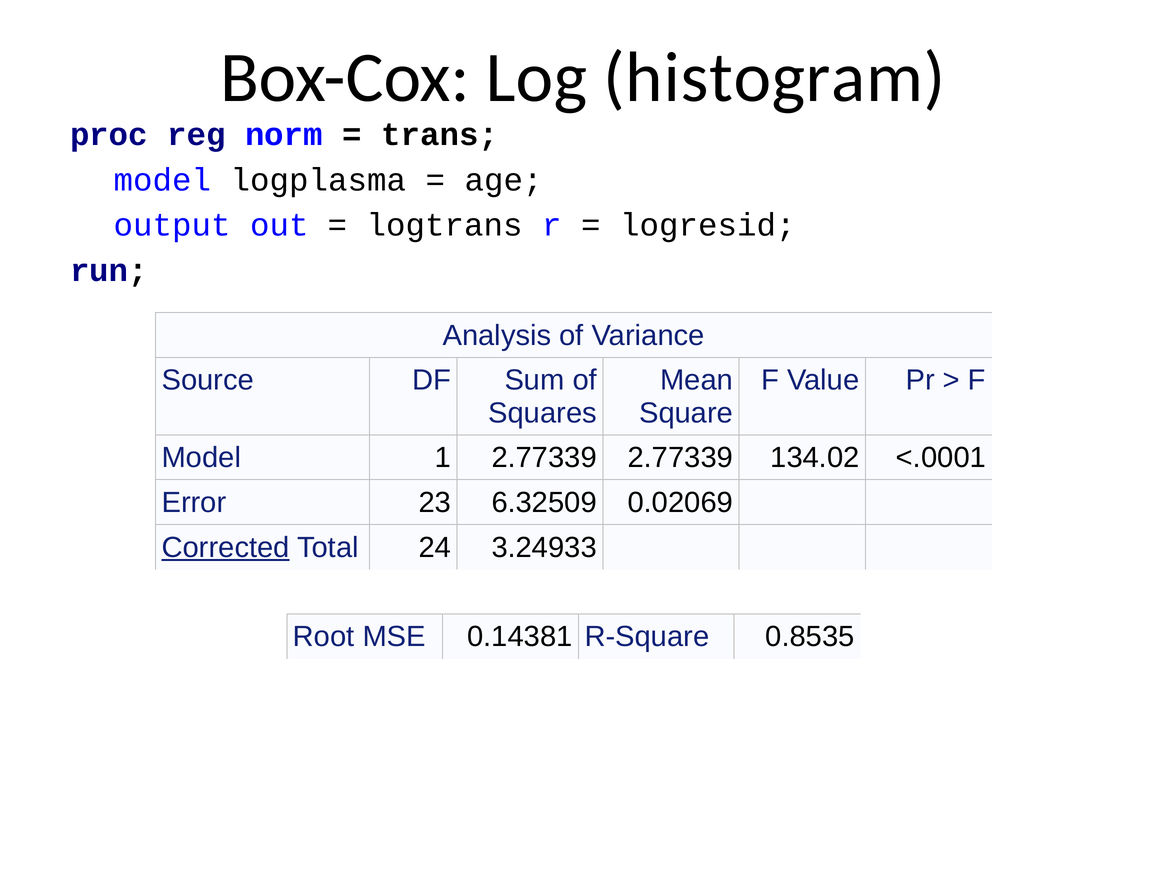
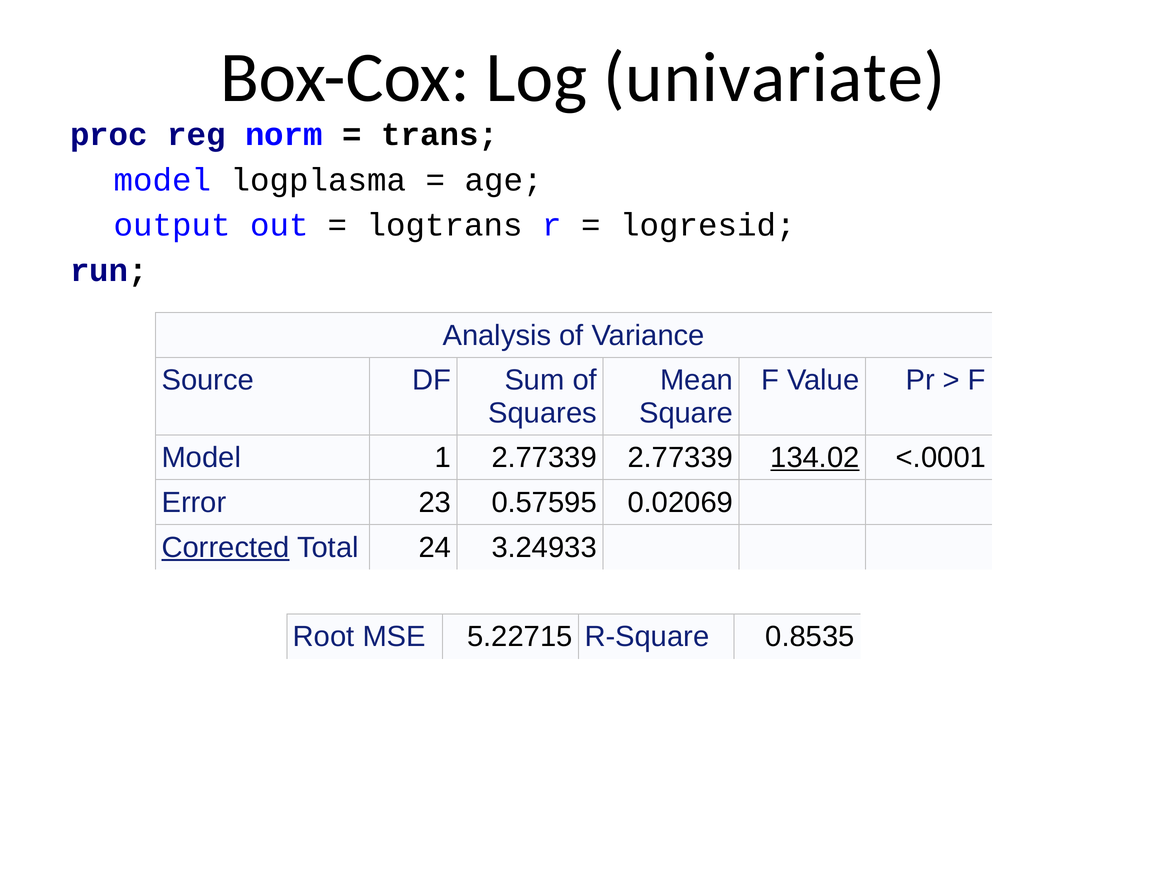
histogram: histogram -> univariate (774, 78)
134.02 underline: none -> present (815, 458)
6.32509: 6.32509 -> 0.57595 (544, 503)
0.14381: 0.14381 -> 5.22715 (520, 637)
